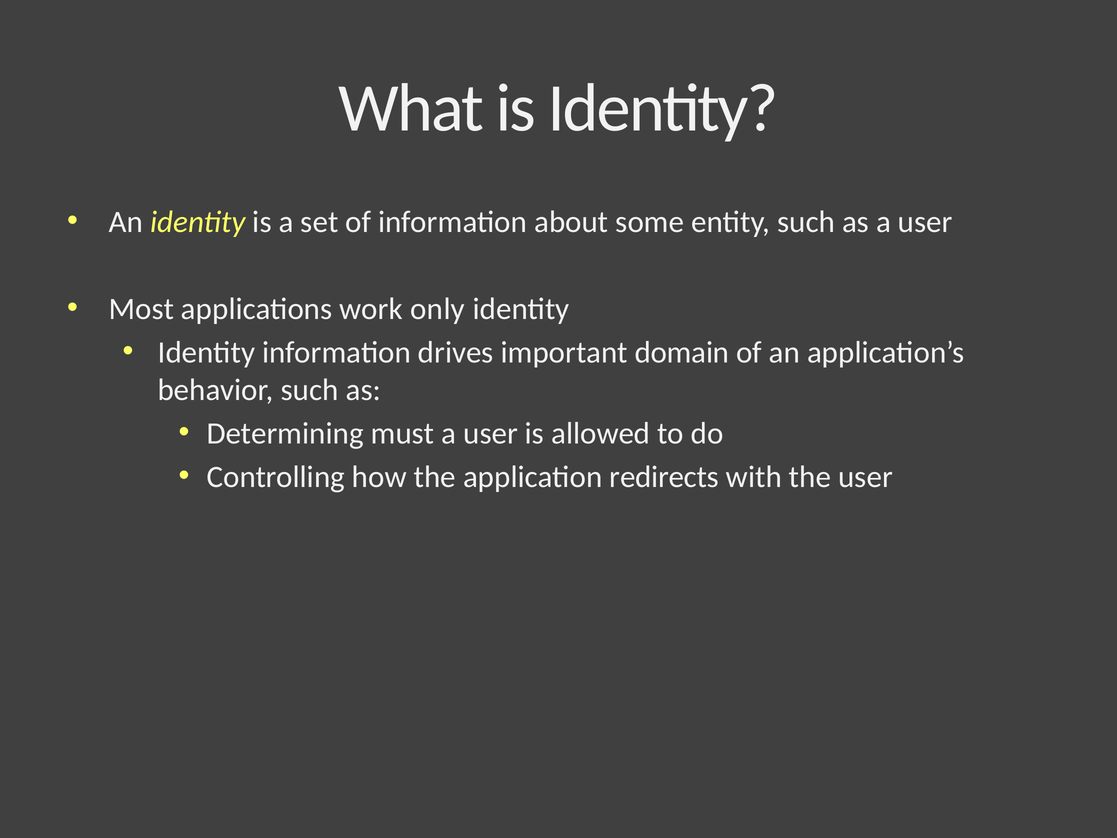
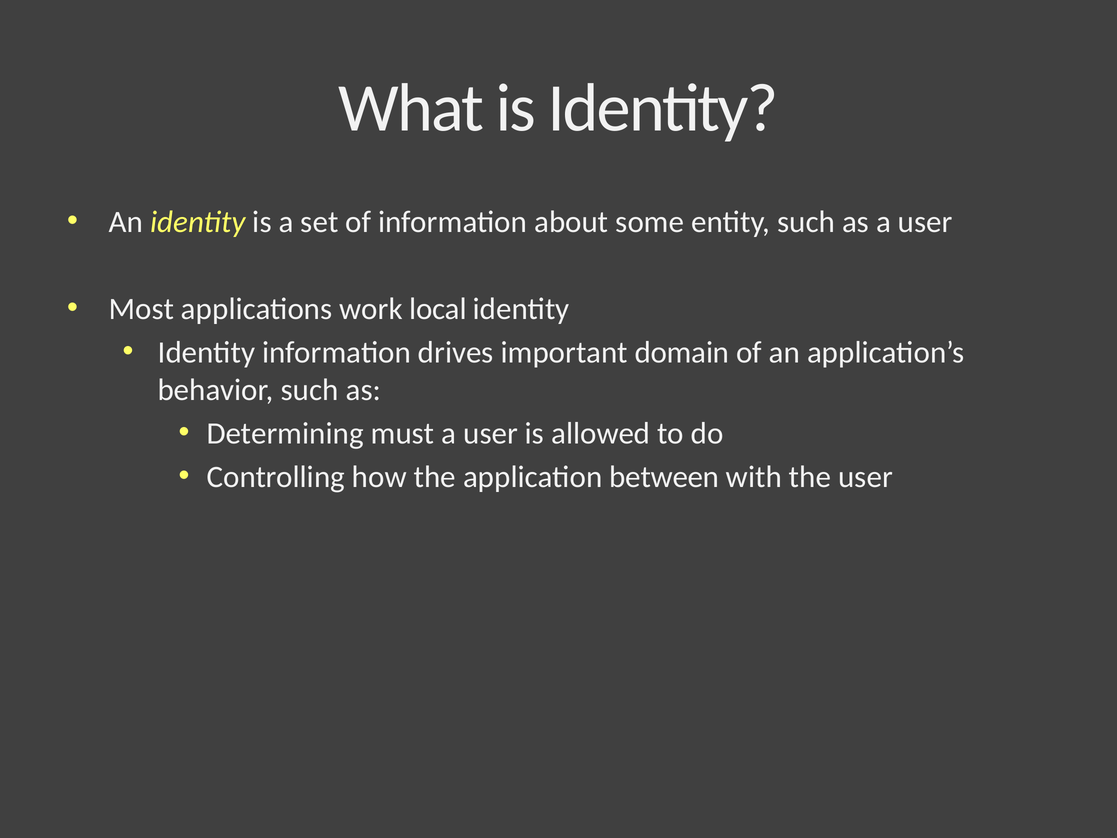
only: only -> local (438, 309)
redirects: redirects -> between (664, 477)
